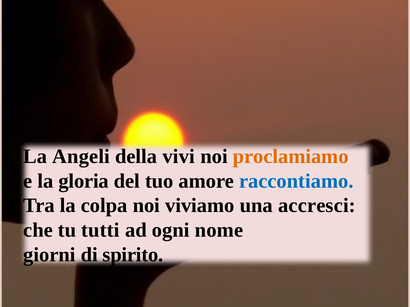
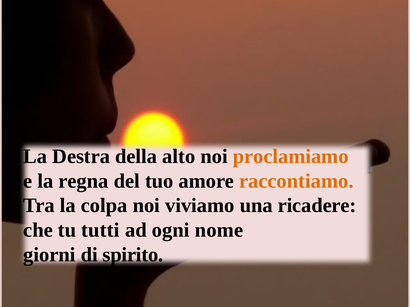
Angeli: Angeli -> Destra (81, 157)
vivi: vivi -> alto (179, 157)
gloria: gloria -> regna (84, 181)
raccontiamo colour: blue -> orange (296, 181)
accresci: accresci -> ricadere (317, 206)
